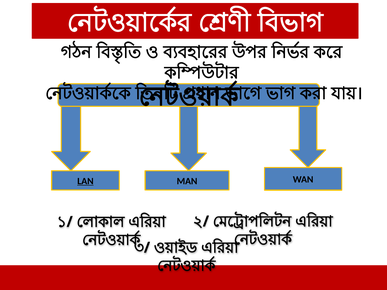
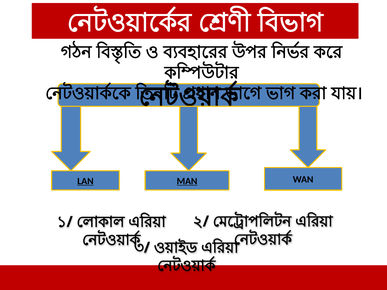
MAN underline: none -> present (187, 181)
